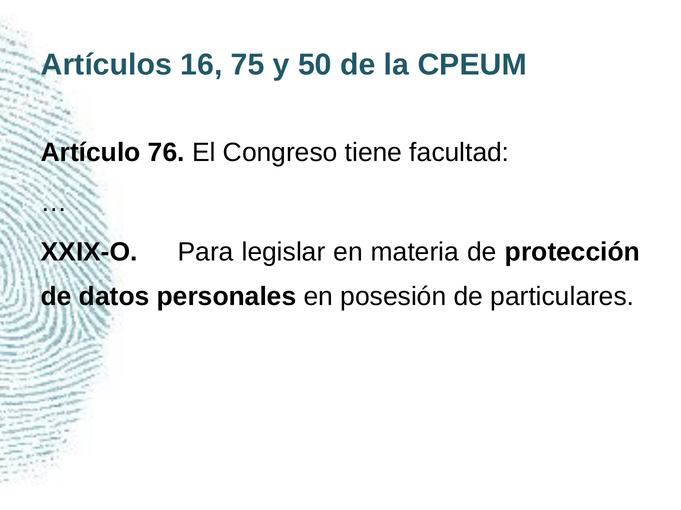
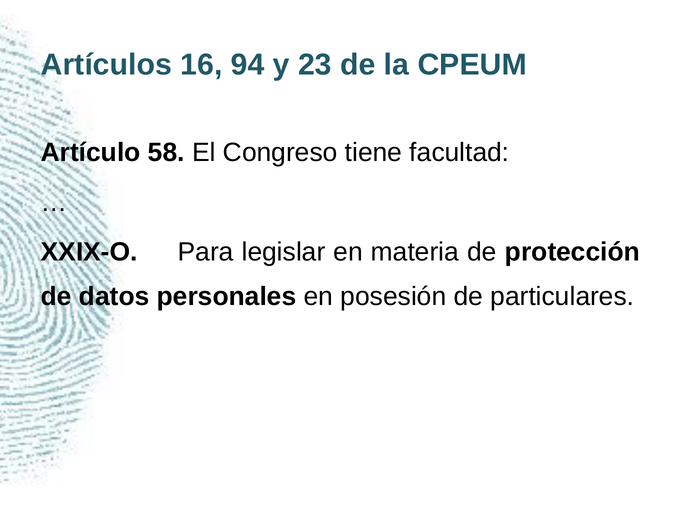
75: 75 -> 94 (248, 65)
50: 50 -> 23 (315, 65)
76: 76 -> 58 (166, 153)
